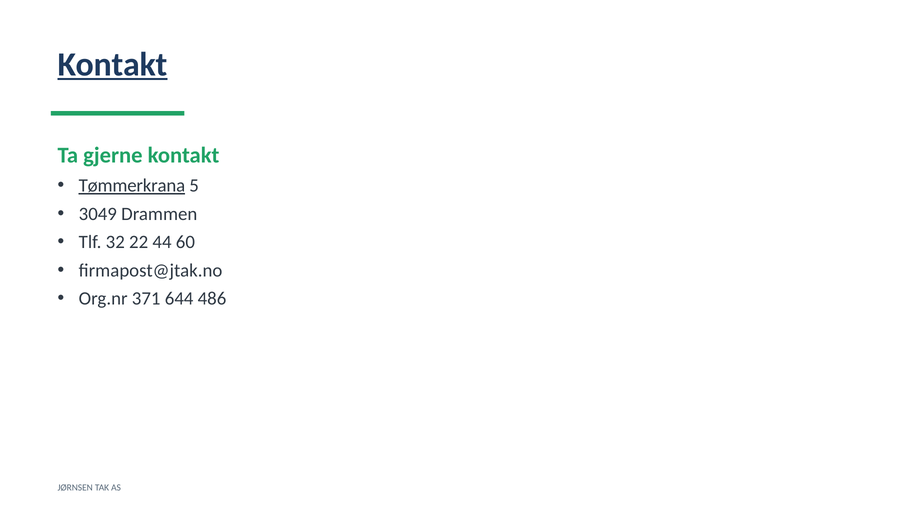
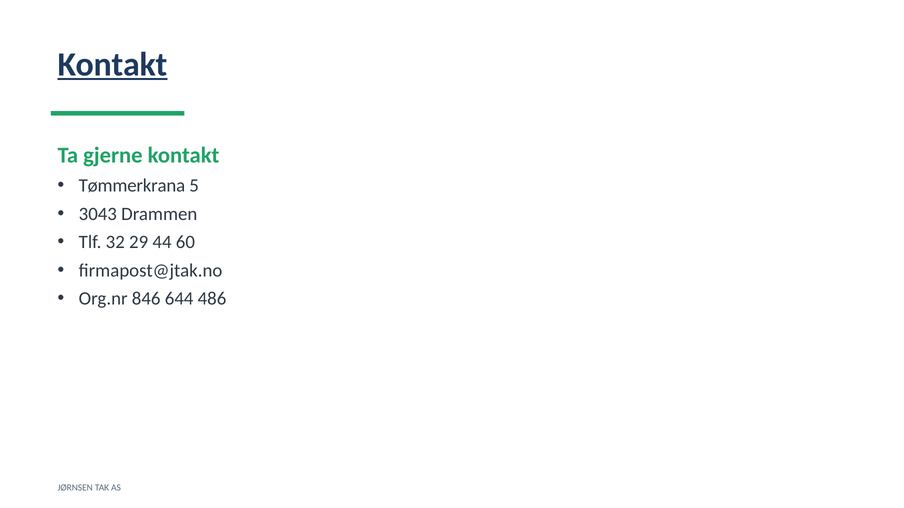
Tømmerkrana underline: present -> none (132, 186)
3049: 3049 -> 3043 (98, 214)
22: 22 -> 29 (139, 242)
371: 371 -> 846 (146, 299)
